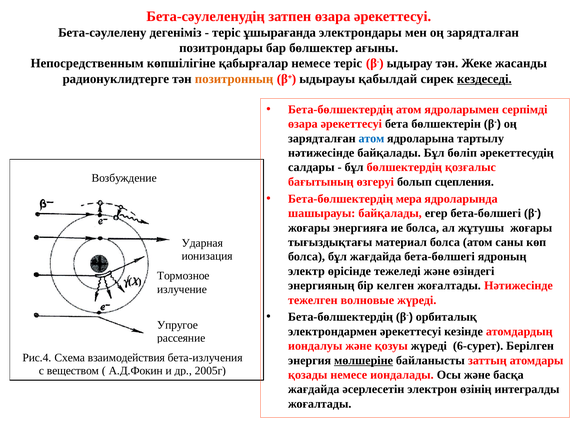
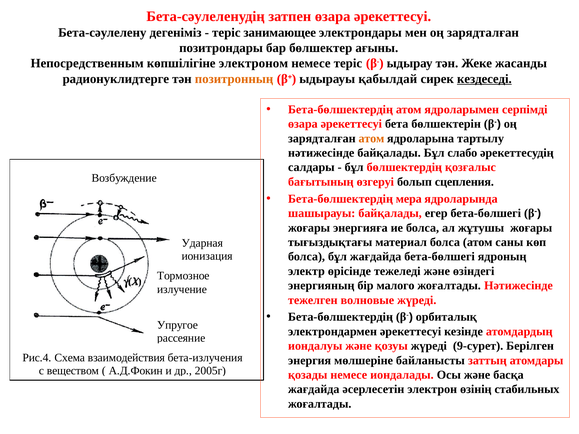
ұшырағанда: ұшырағанда -> занимающее (280, 33)
қабырғалар: қабырғалар -> электроном (253, 63)
атом colour: blue -> orange (371, 138)
бөліп: бөліп -> слабо (462, 153)
келген: келген -> малого (396, 286)
6-сурет: 6-сурет -> 9-сурет (478, 346)
мөлшеріне underline: present -> none (364, 361)
интегралды: интегралды -> стабильных (527, 390)
